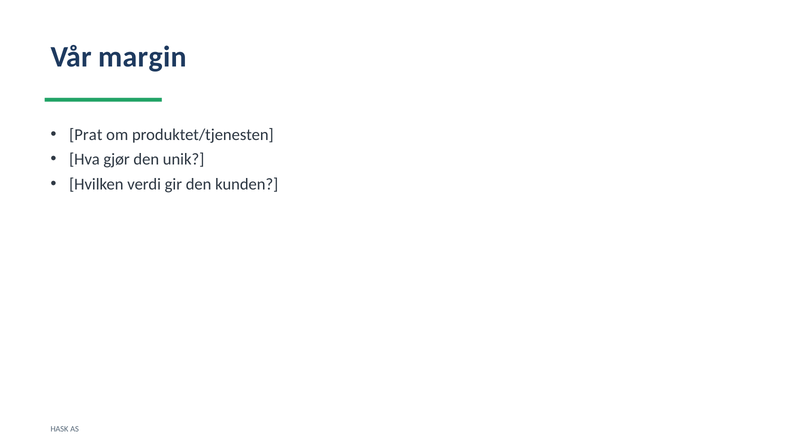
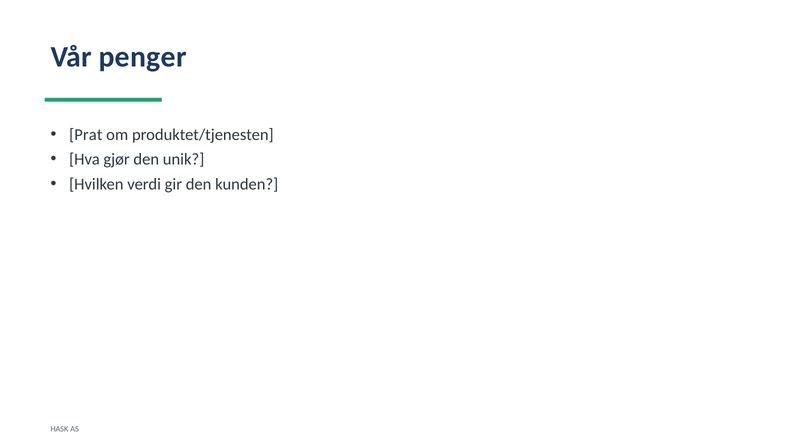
margin: margin -> penger (143, 57)
